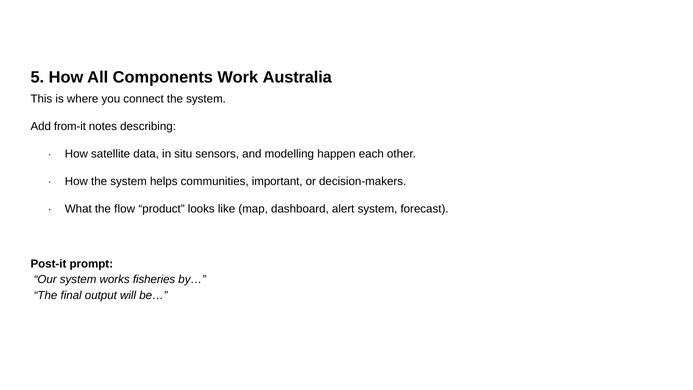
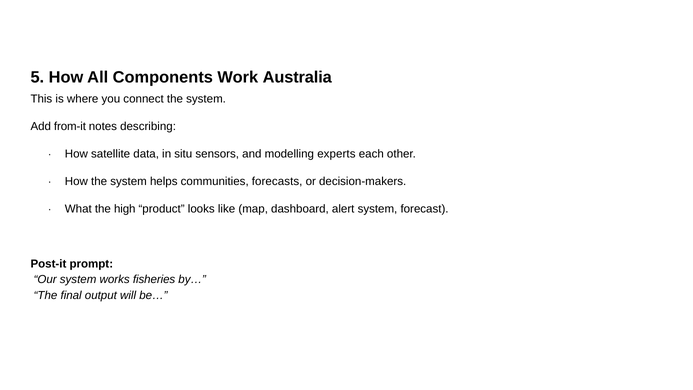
happen: happen -> experts (336, 154)
important: important -> forecasts (277, 181)
flow: flow -> high (125, 209)
